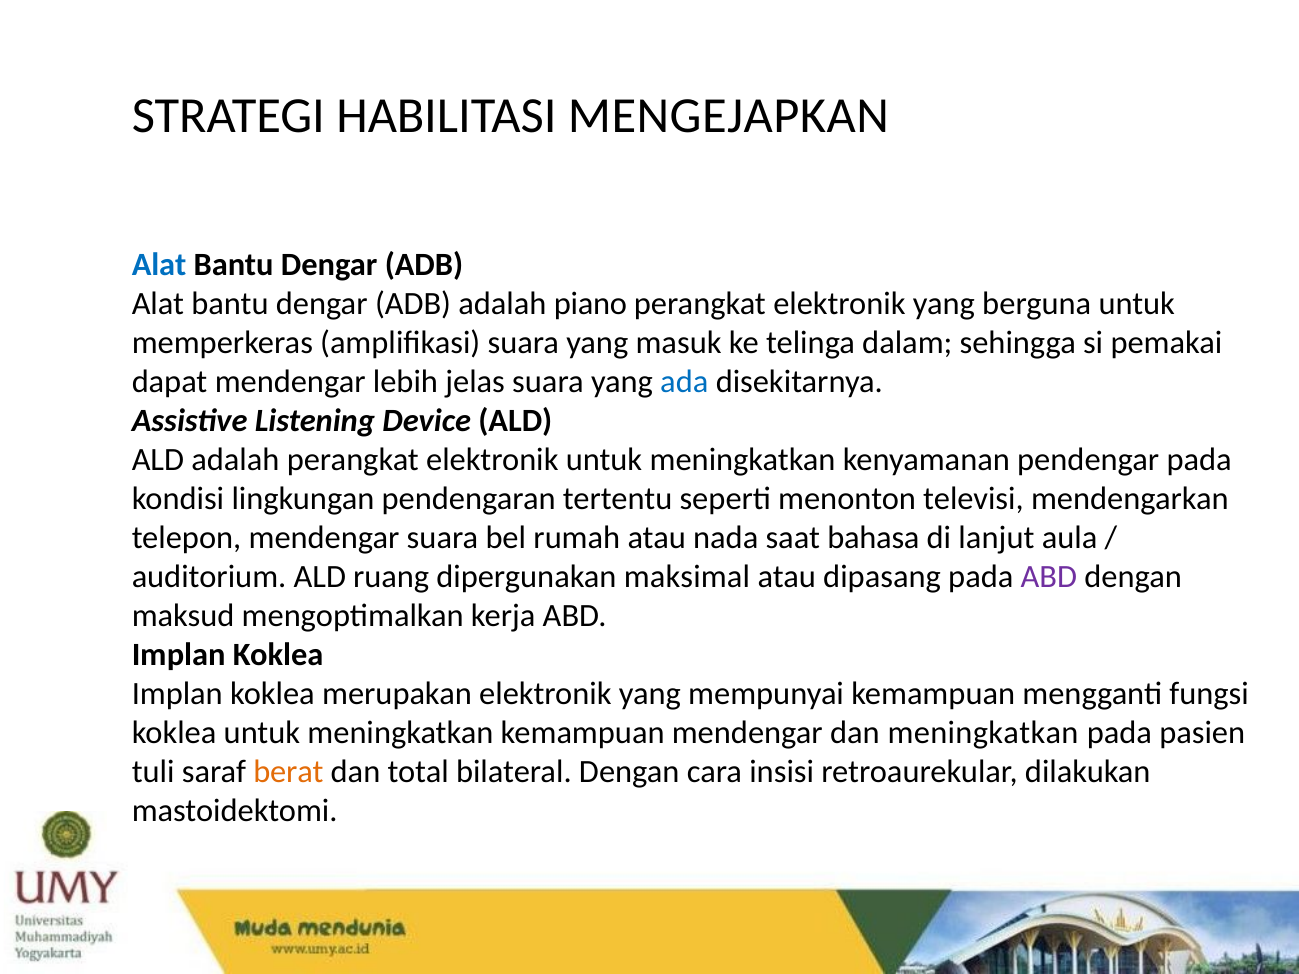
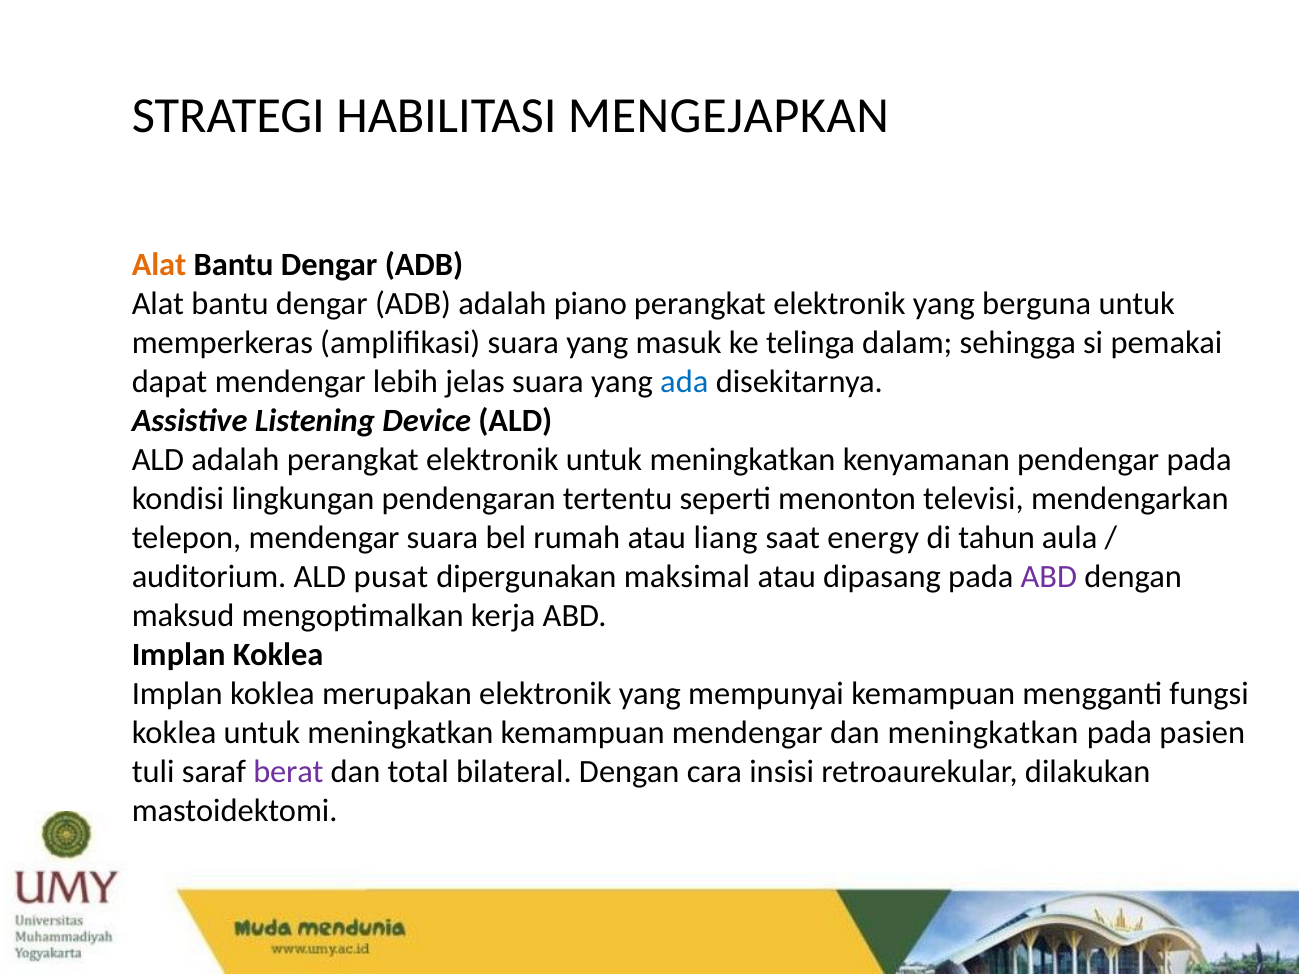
Alat colour: blue -> orange (159, 265)
nada: nada -> liang (726, 538)
bahasa: bahasa -> energy (873, 538)
lanjut: lanjut -> tahun (997, 538)
ruang: ruang -> pusat (391, 577)
berat colour: orange -> purple (288, 772)
